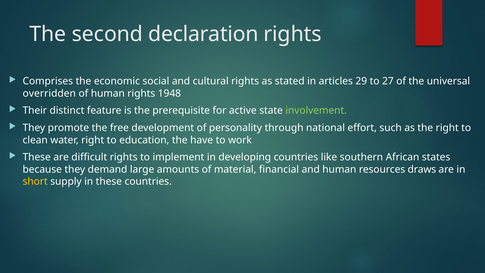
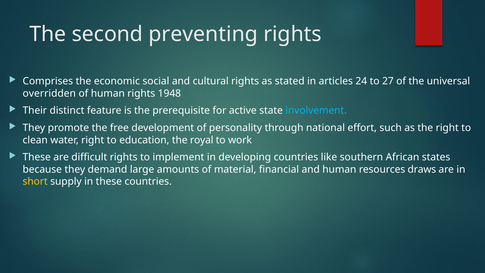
declaration: declaration -> preventing (203, 34)
29: 29 -> 24 (361, 81)
involvement colour: light green -> light blue (316, 111)
have: have -> royal (202, 140)
